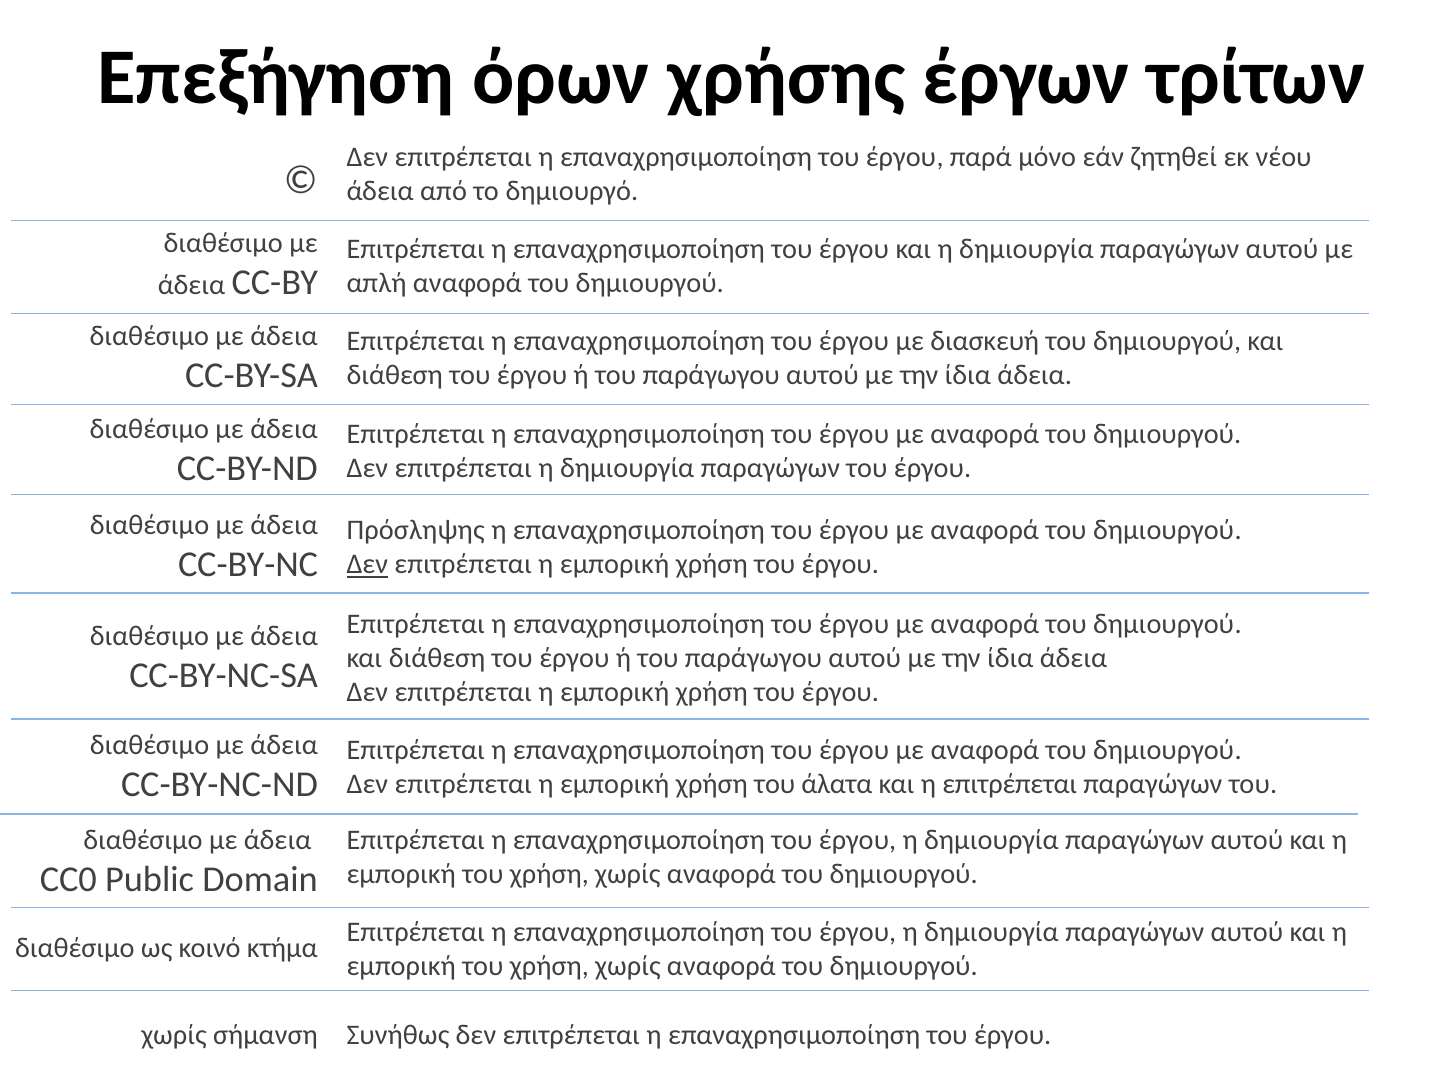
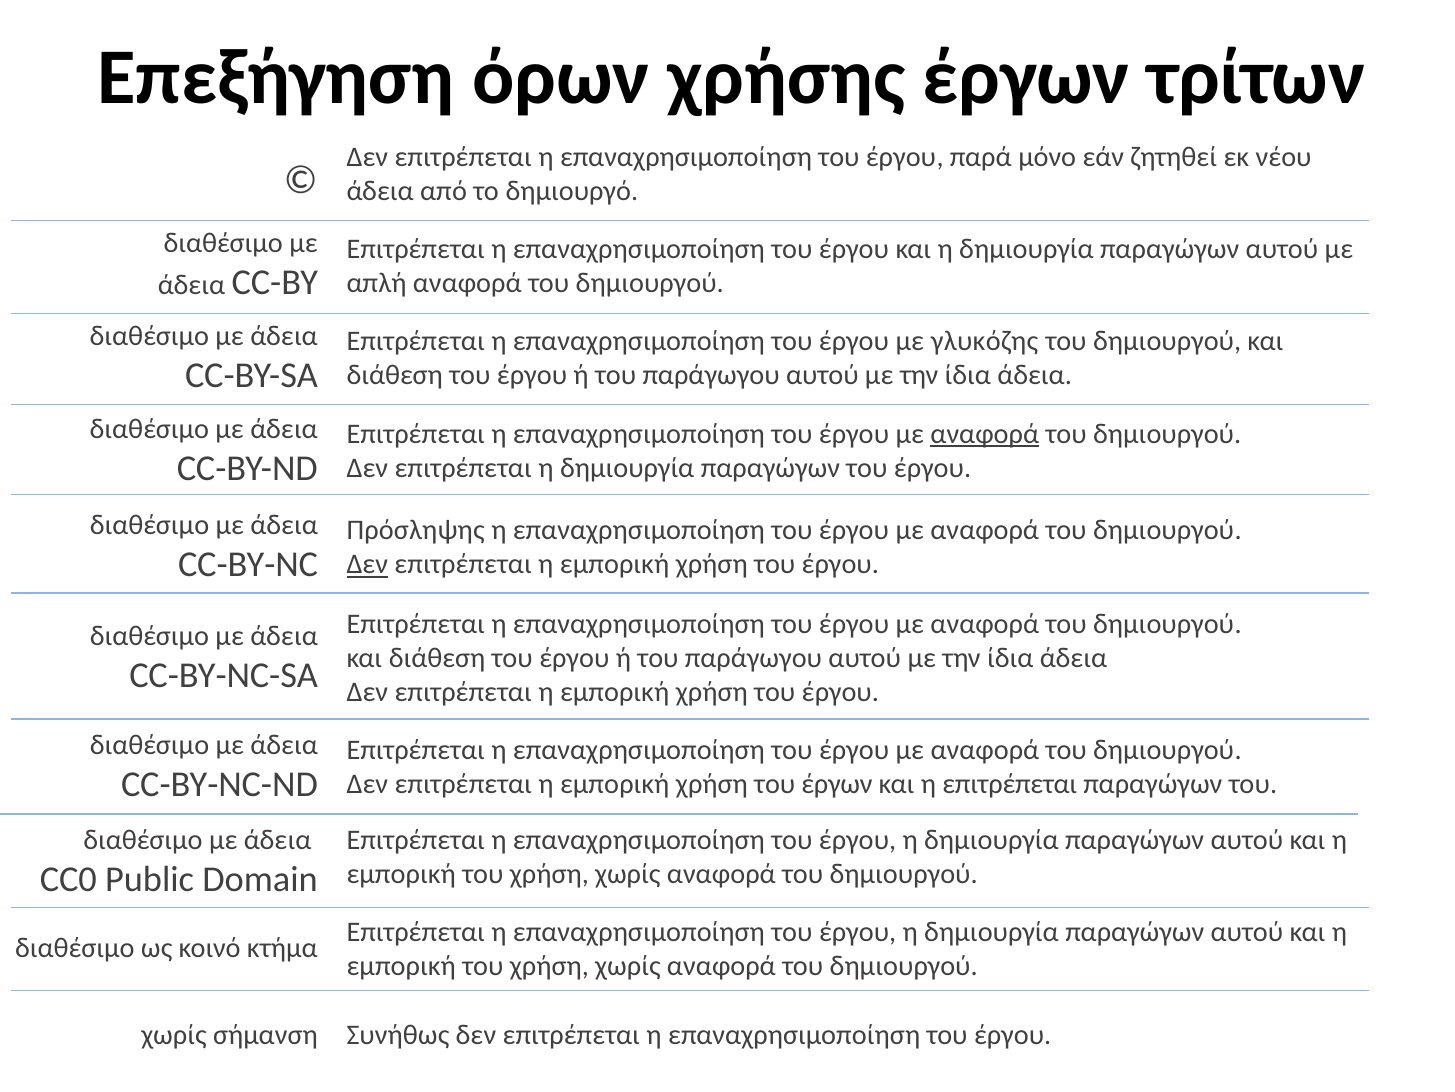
διασκευή: διασκευή -> γλυκόζης (985, 341)
αναφορά underline: none -> present (985, 434)
του άλατα: άλατα -> έργων (837, 783)
